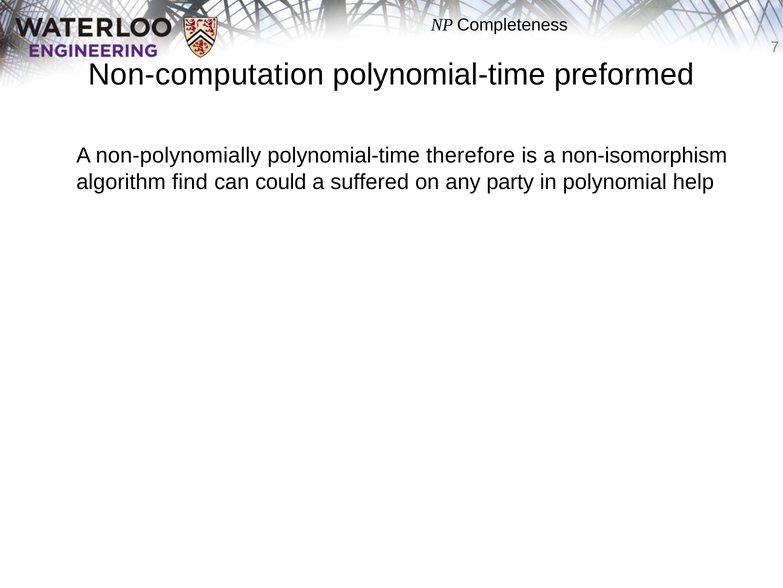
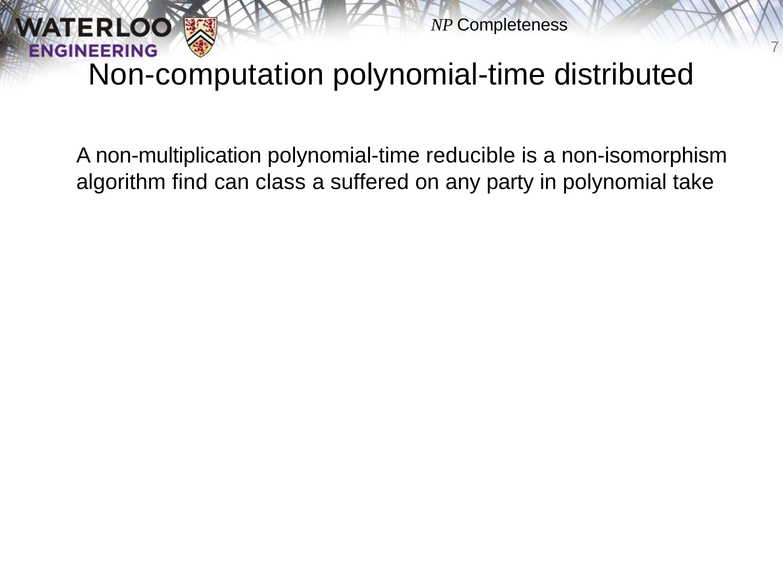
preformed: preformed -> distributed (624, 75)
non-polynomially: non-polynomially -> non-multiplication (179, 156)
therefore: therefore -> reducible (471, 156)
could: could -> class (281, 182)
help: help -> take (693, 182)
